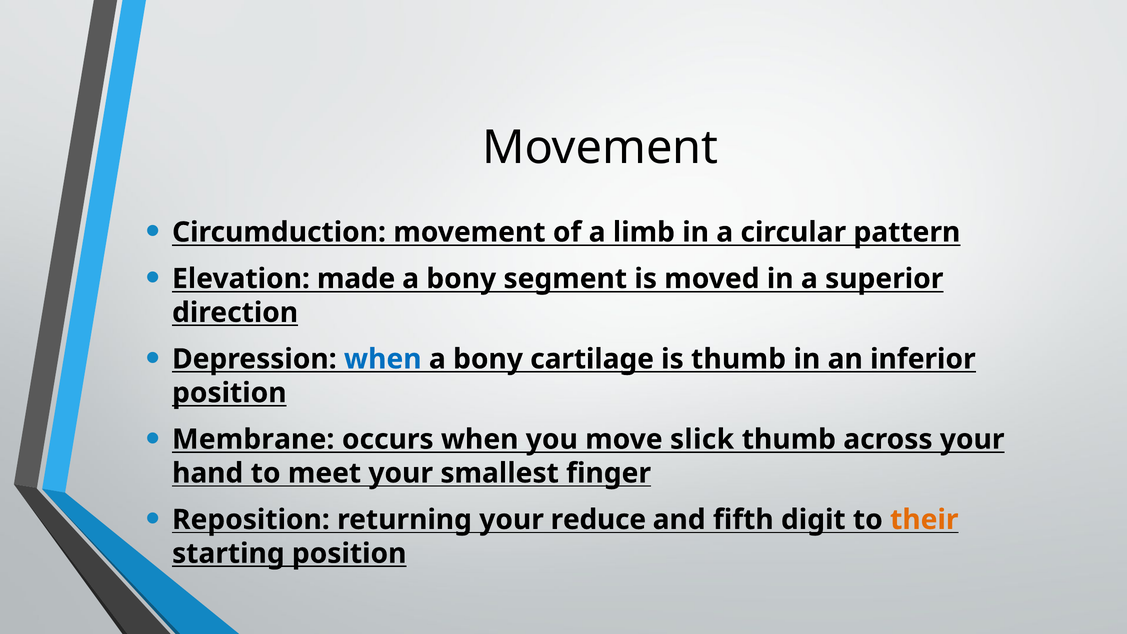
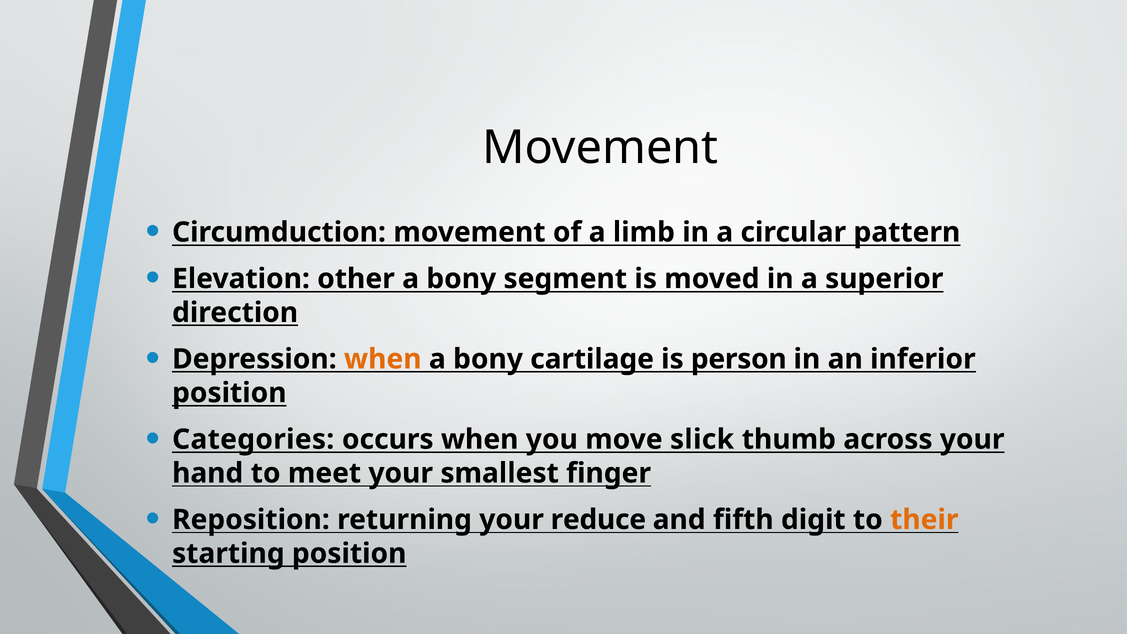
made: made -> other (356, 279)
when colour: blue -> orange (383, 359)
is thumb: thumb -> person (739, 359)
Membrane: Membrane -> Categories (253, 439)
